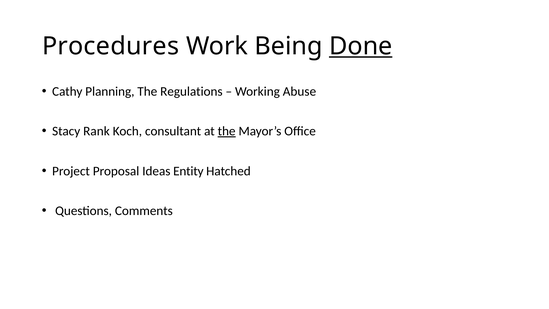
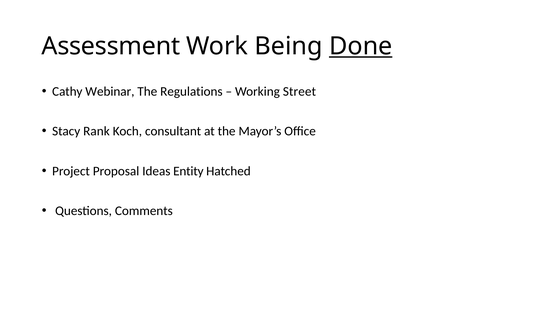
Procedures: Procedures -> Assessment (111, 46)
Planning: Planning -> Webinar (110, 91)
Abuse: Abuse -> Street (299, 91)
the underline: present -> none (227, 131)
